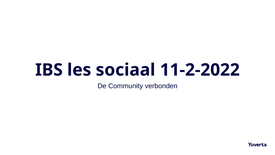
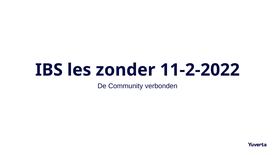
sociaal: sociaal -> zonder (126, 70)
